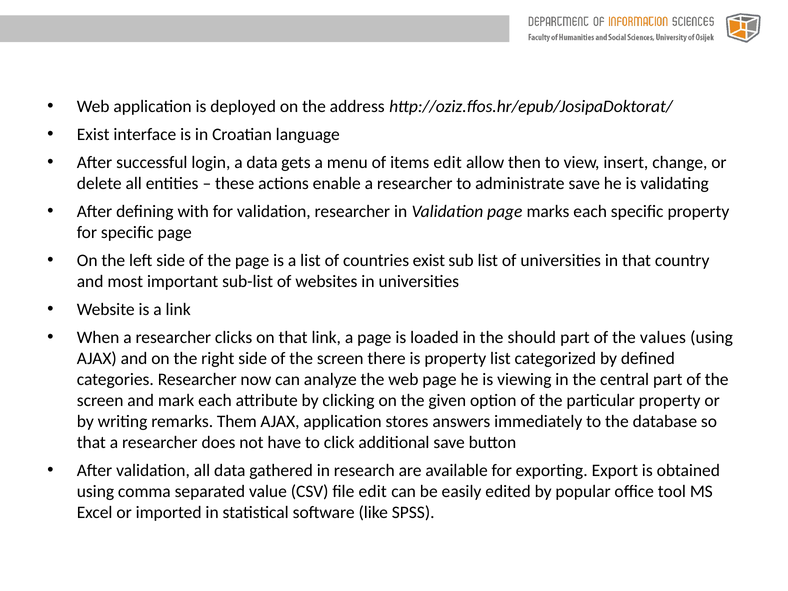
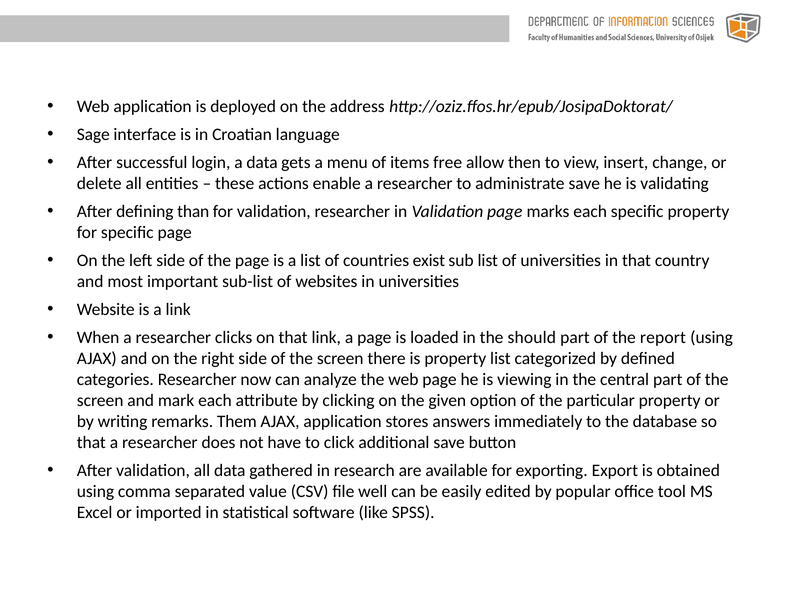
Exist: Exist -> Sage (93, 134)
items edit: edit -> free (448, 162)
with: with -> than (193, 211)
values: values -> report (663, 337)
file edit: edit -> well (373, 492)
